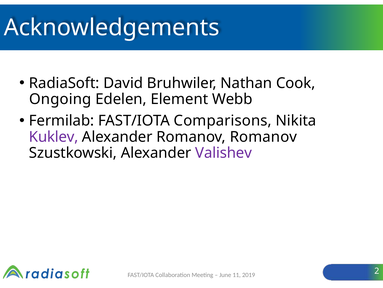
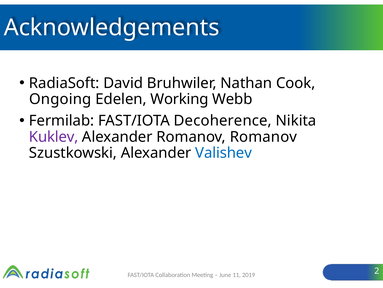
Element: Element -> Working (179, 99)
Comparisons: Comparisons -> Decoherence (223, 120)
Valishev colour: purple -> blue (223, 153)
